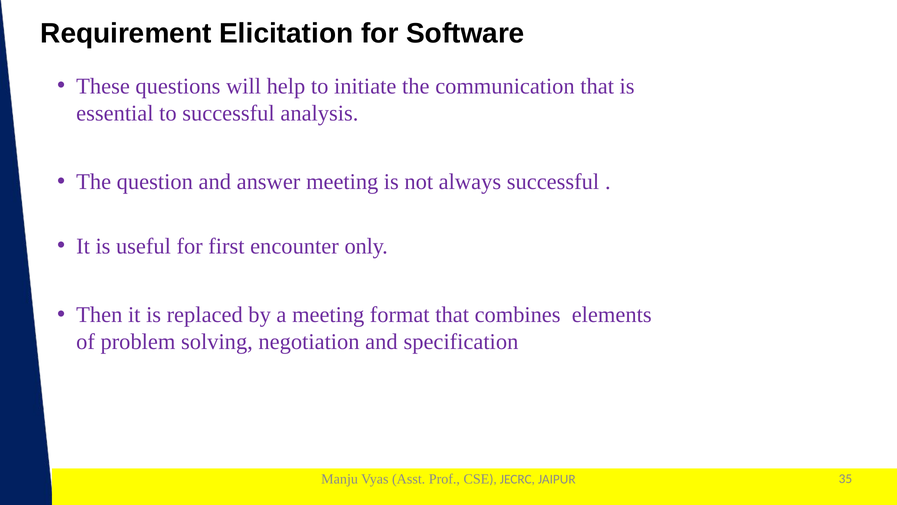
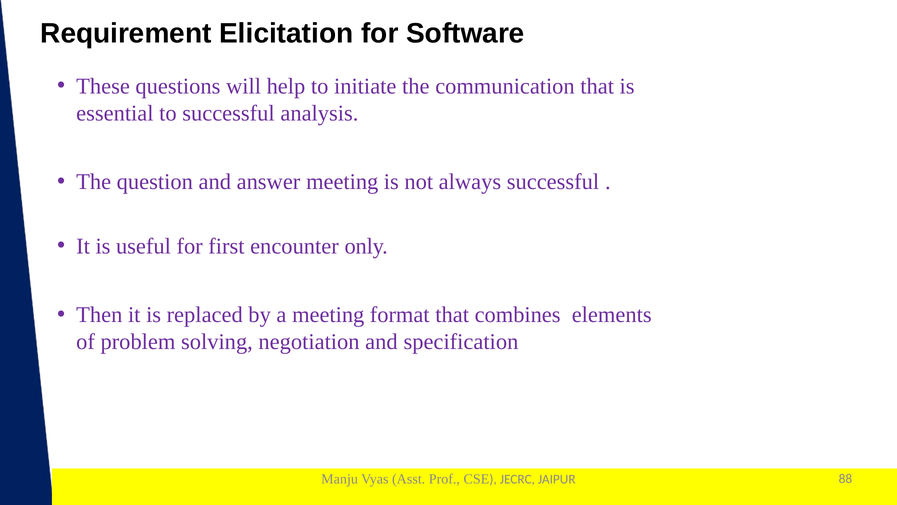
35: 35 -> 88 (845, 478)
